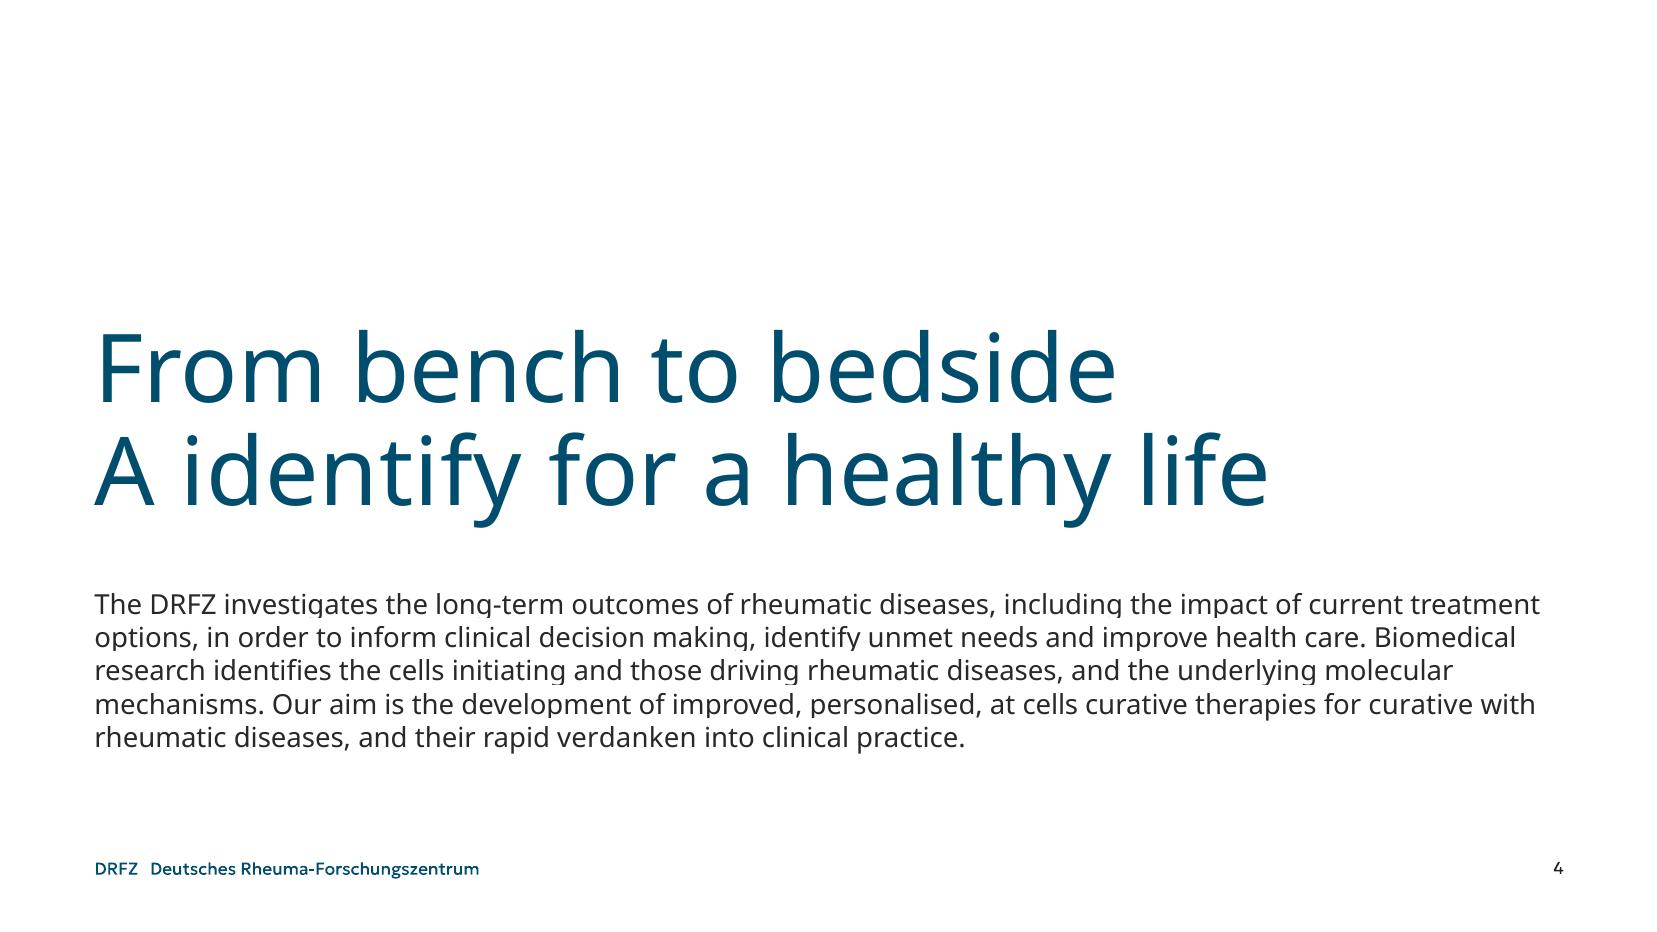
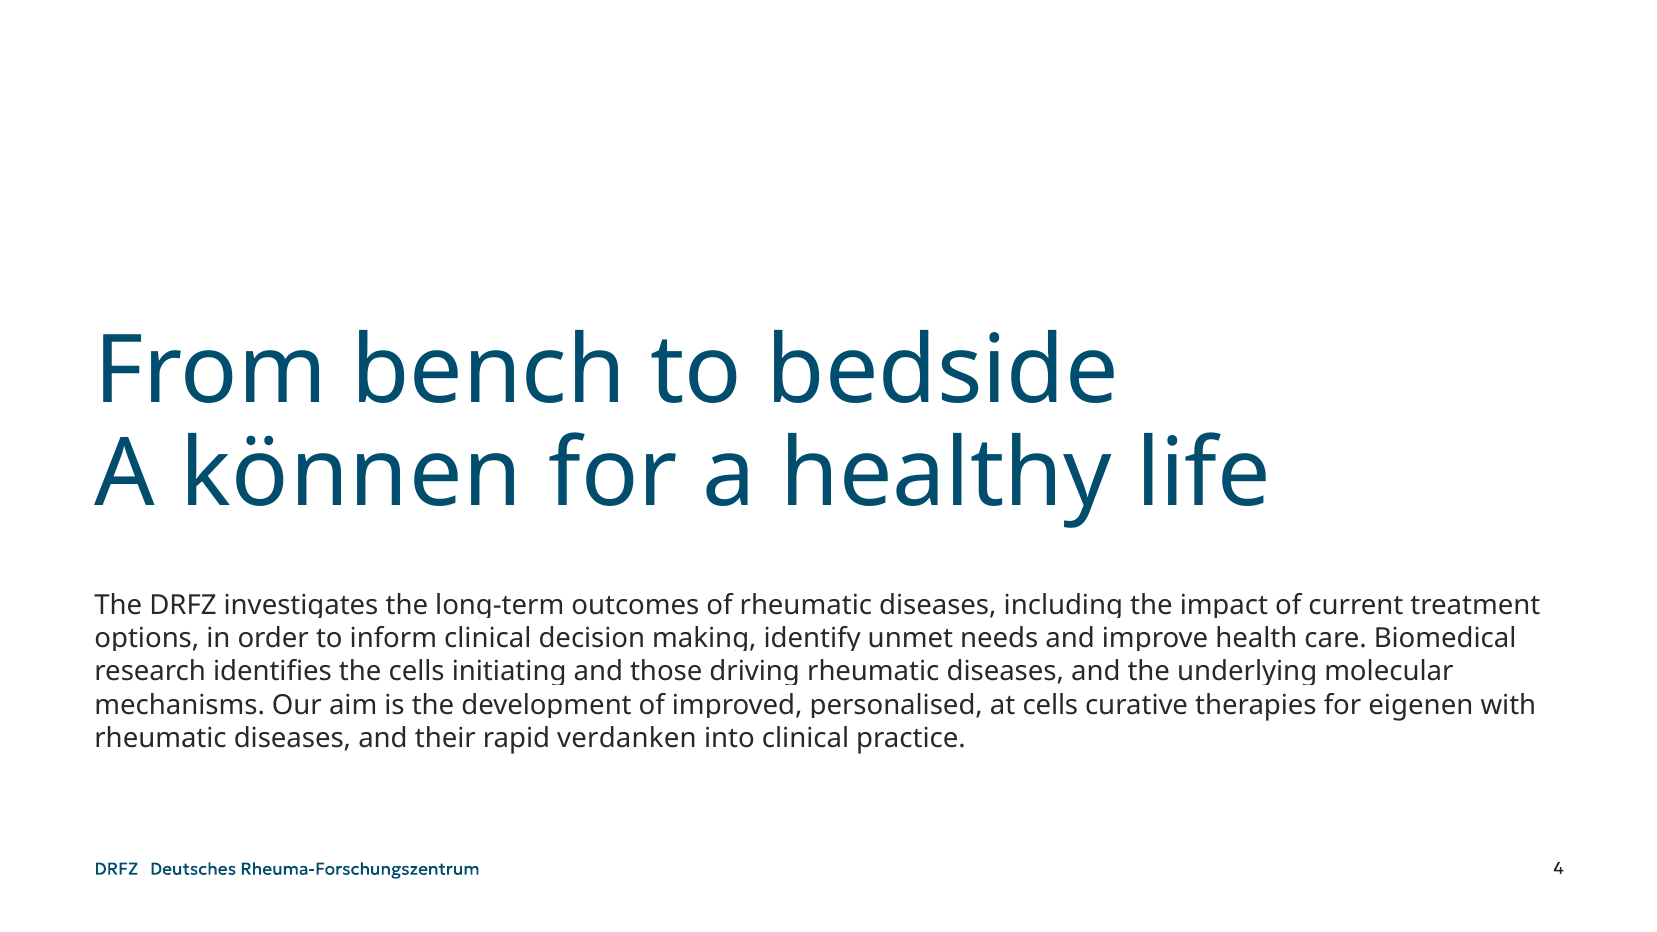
A identify: identify -> können (351, 474)
for curative: curative -> eigenen (1421, 705)
